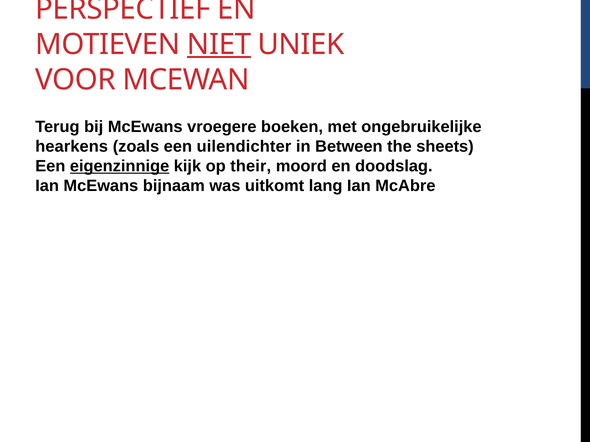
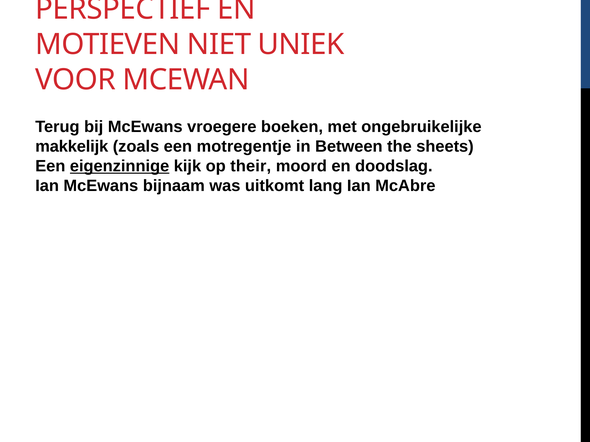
NIET underline: present -> none (219, 44)
hearkens: hearkens -> makkelijk (72, 147)
uilendichter: uilendichter -> motregentje (244, 147)
